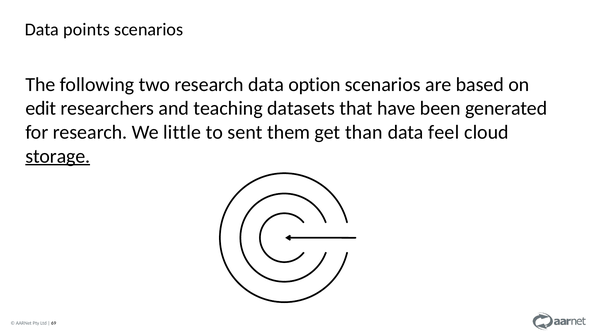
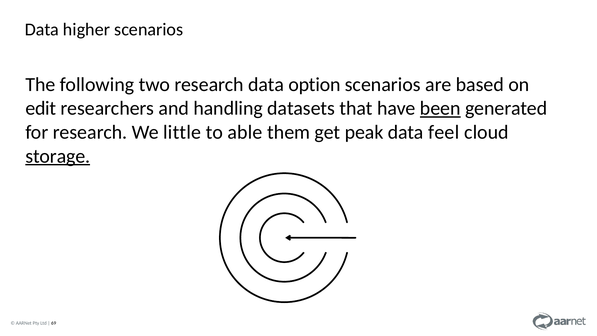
points: points -> higher (87, 29)
teaching: teaching -> handling (228, 108)
been underline: none -> present (440, 108)
sent: sent -> able (245, 132)
than: than -> peak (364, 132)
